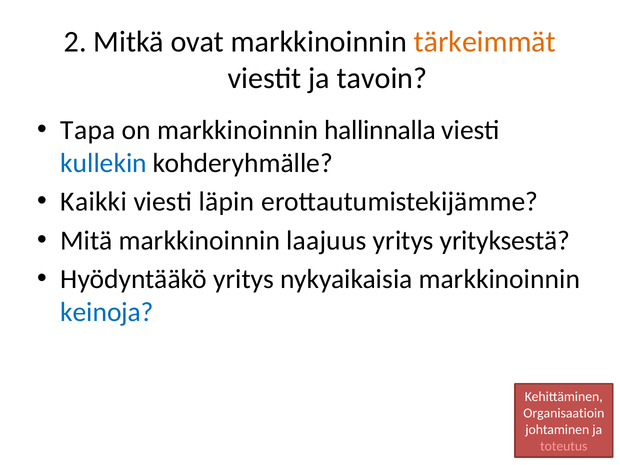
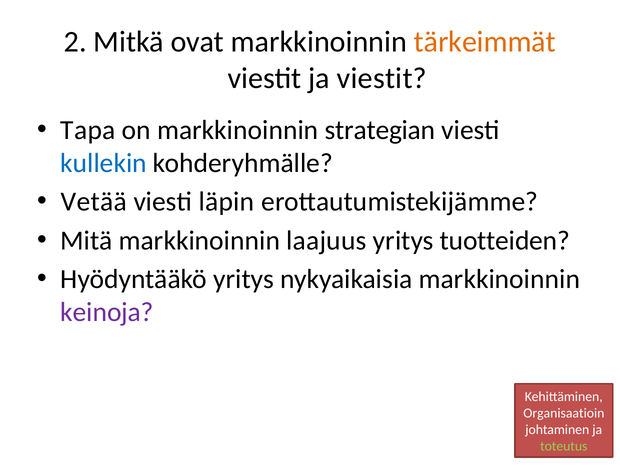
ja tavoin: tavoin -> viestit (382, 78)
hallinnalla: hallinnalla -> strategian (380, 130)
Kaikki: Kaikki -> Vetää (94, 202)
yrityksestä: yrityksestä -> tuotteiden (505, 240)
keinoja colour: blue -> purple (107, 312)
toteutus colour: pink -> light green (564, 446)
